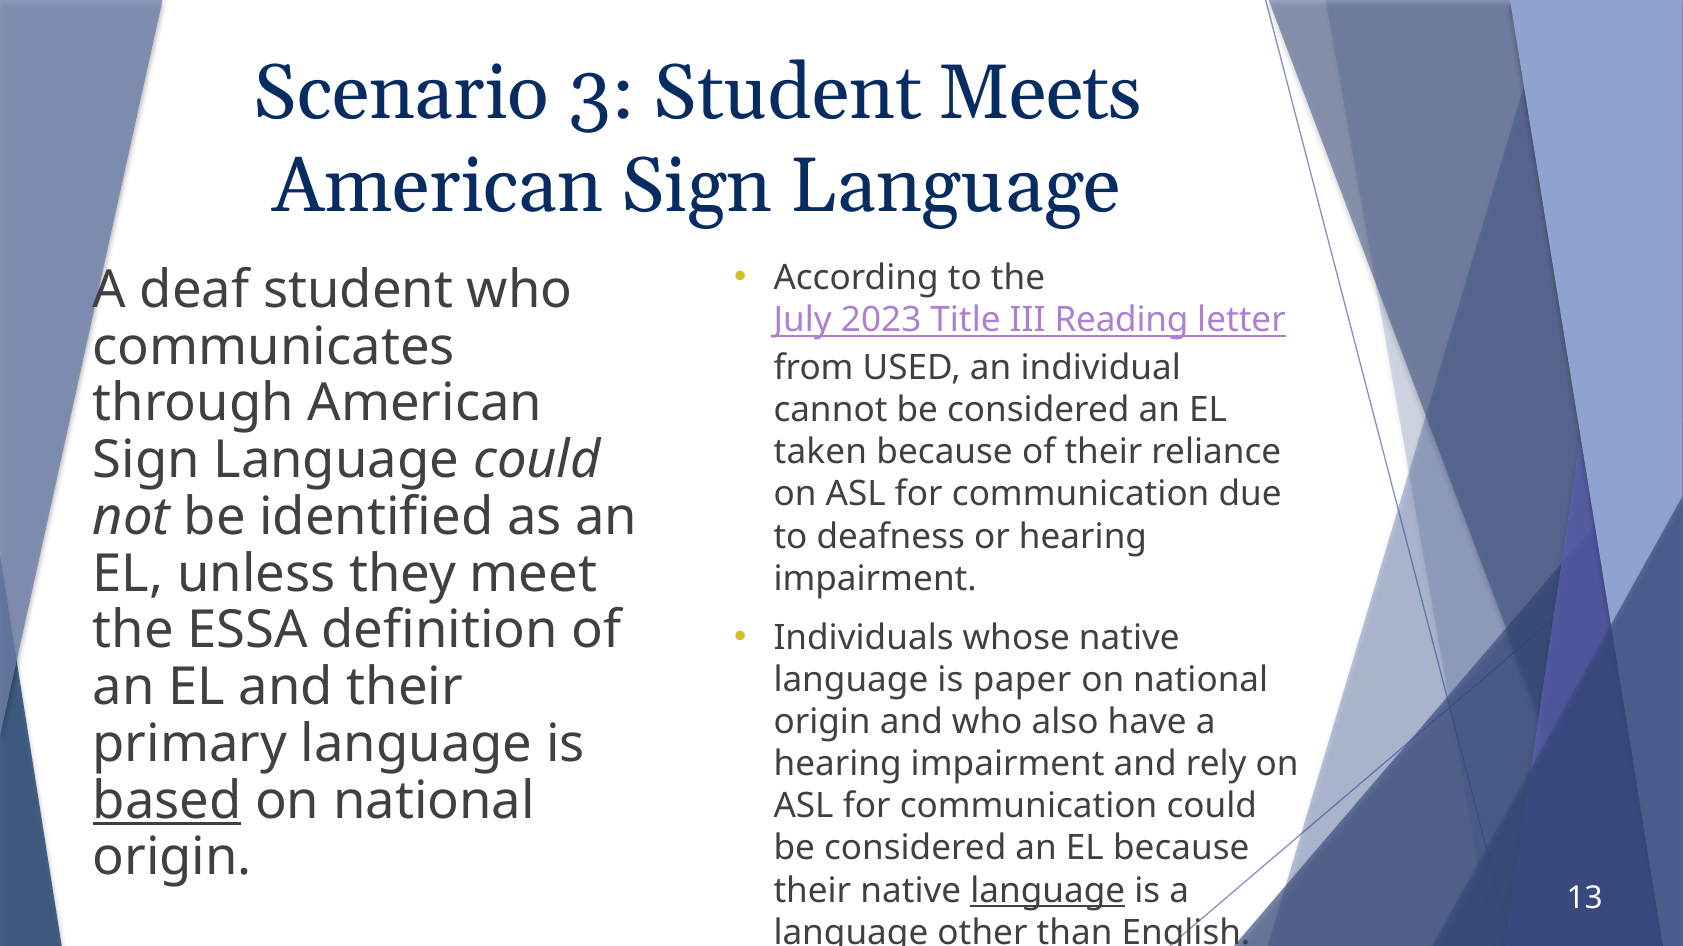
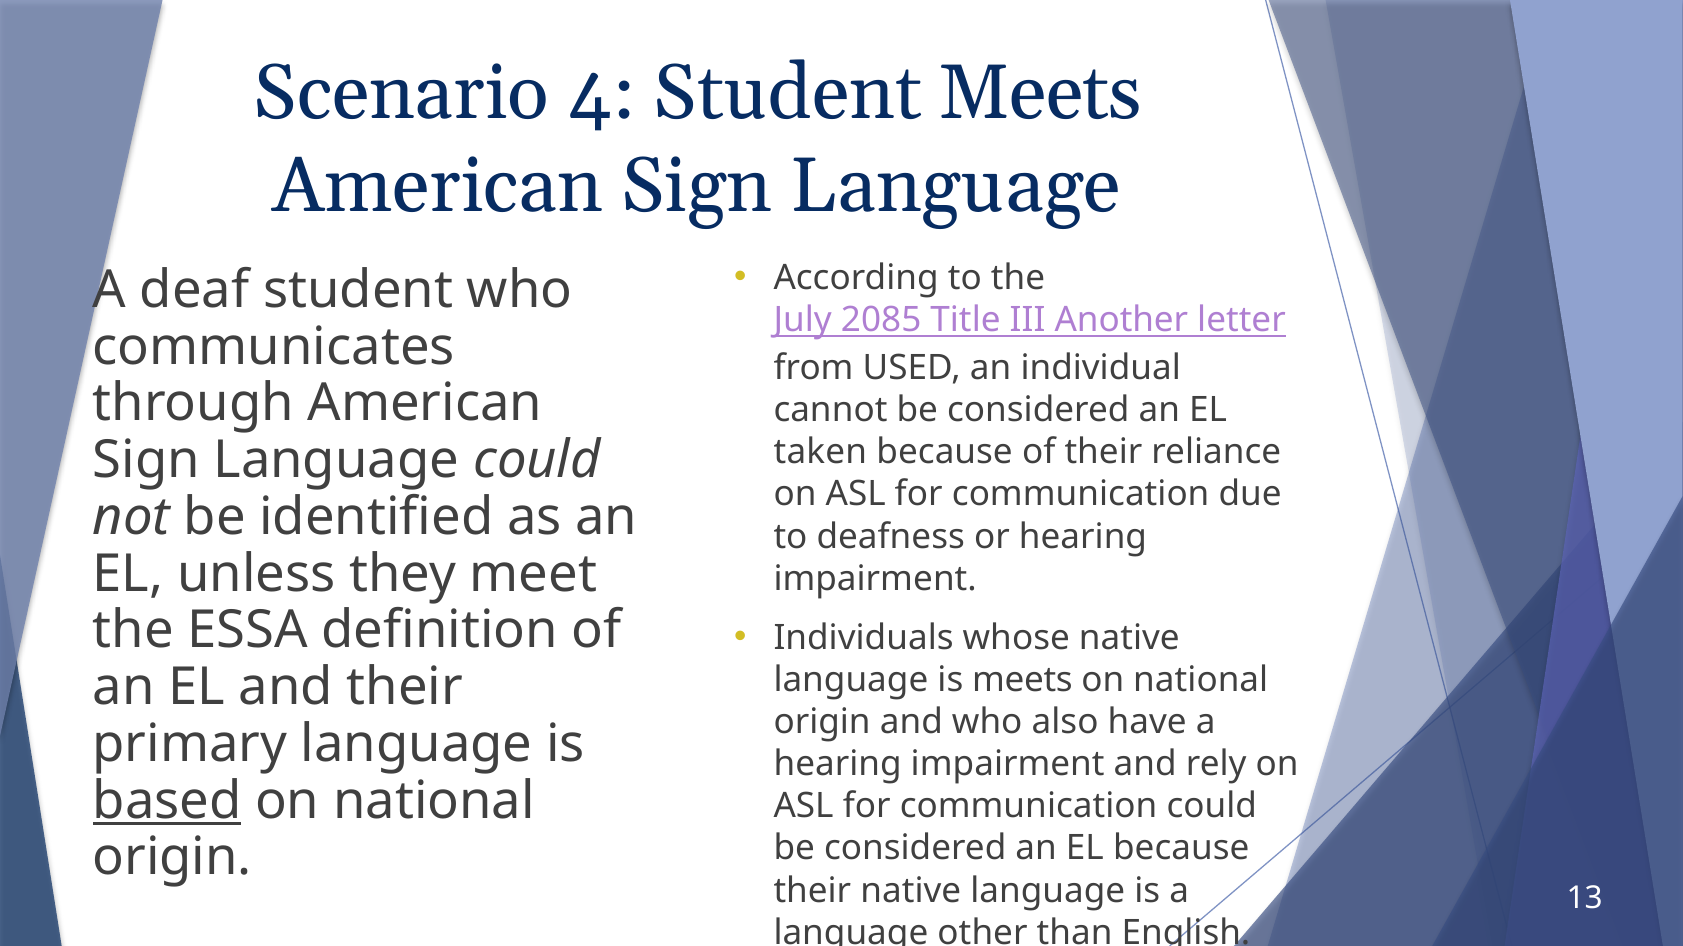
3: 3 -> 4 (602, 93)
2023: 2023 -> 2085 (881, 321)
Reading: Reading -> Another (1121, 321)
is paper: paper -> meets (1022, 681)
language underline: present -> none (1048, 891)
